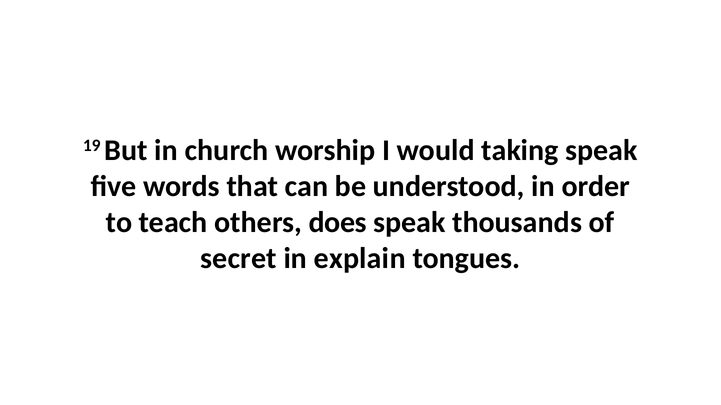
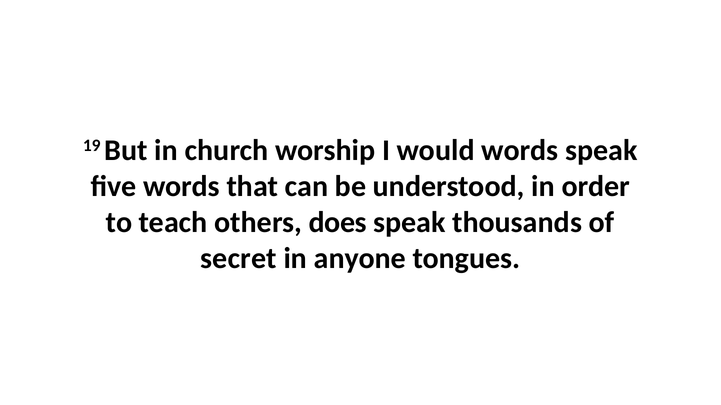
would taking: taking -> words (520, 151)
explain: explain -> anyone (360, 259)
